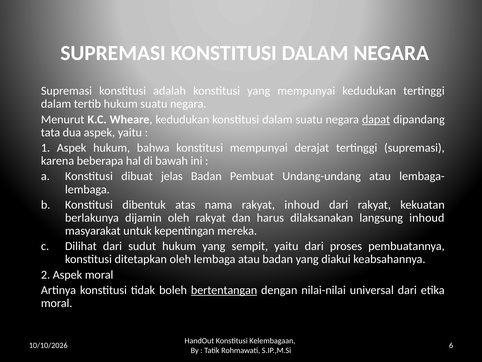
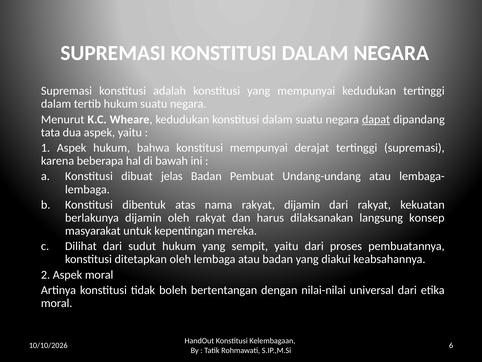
rakyat inhoud: inhoud -> dijamin (302, 205)
langsung inhoud: inhoud -> konsep (427, 218)
bertentangan underline: present -> none (224, 290)
